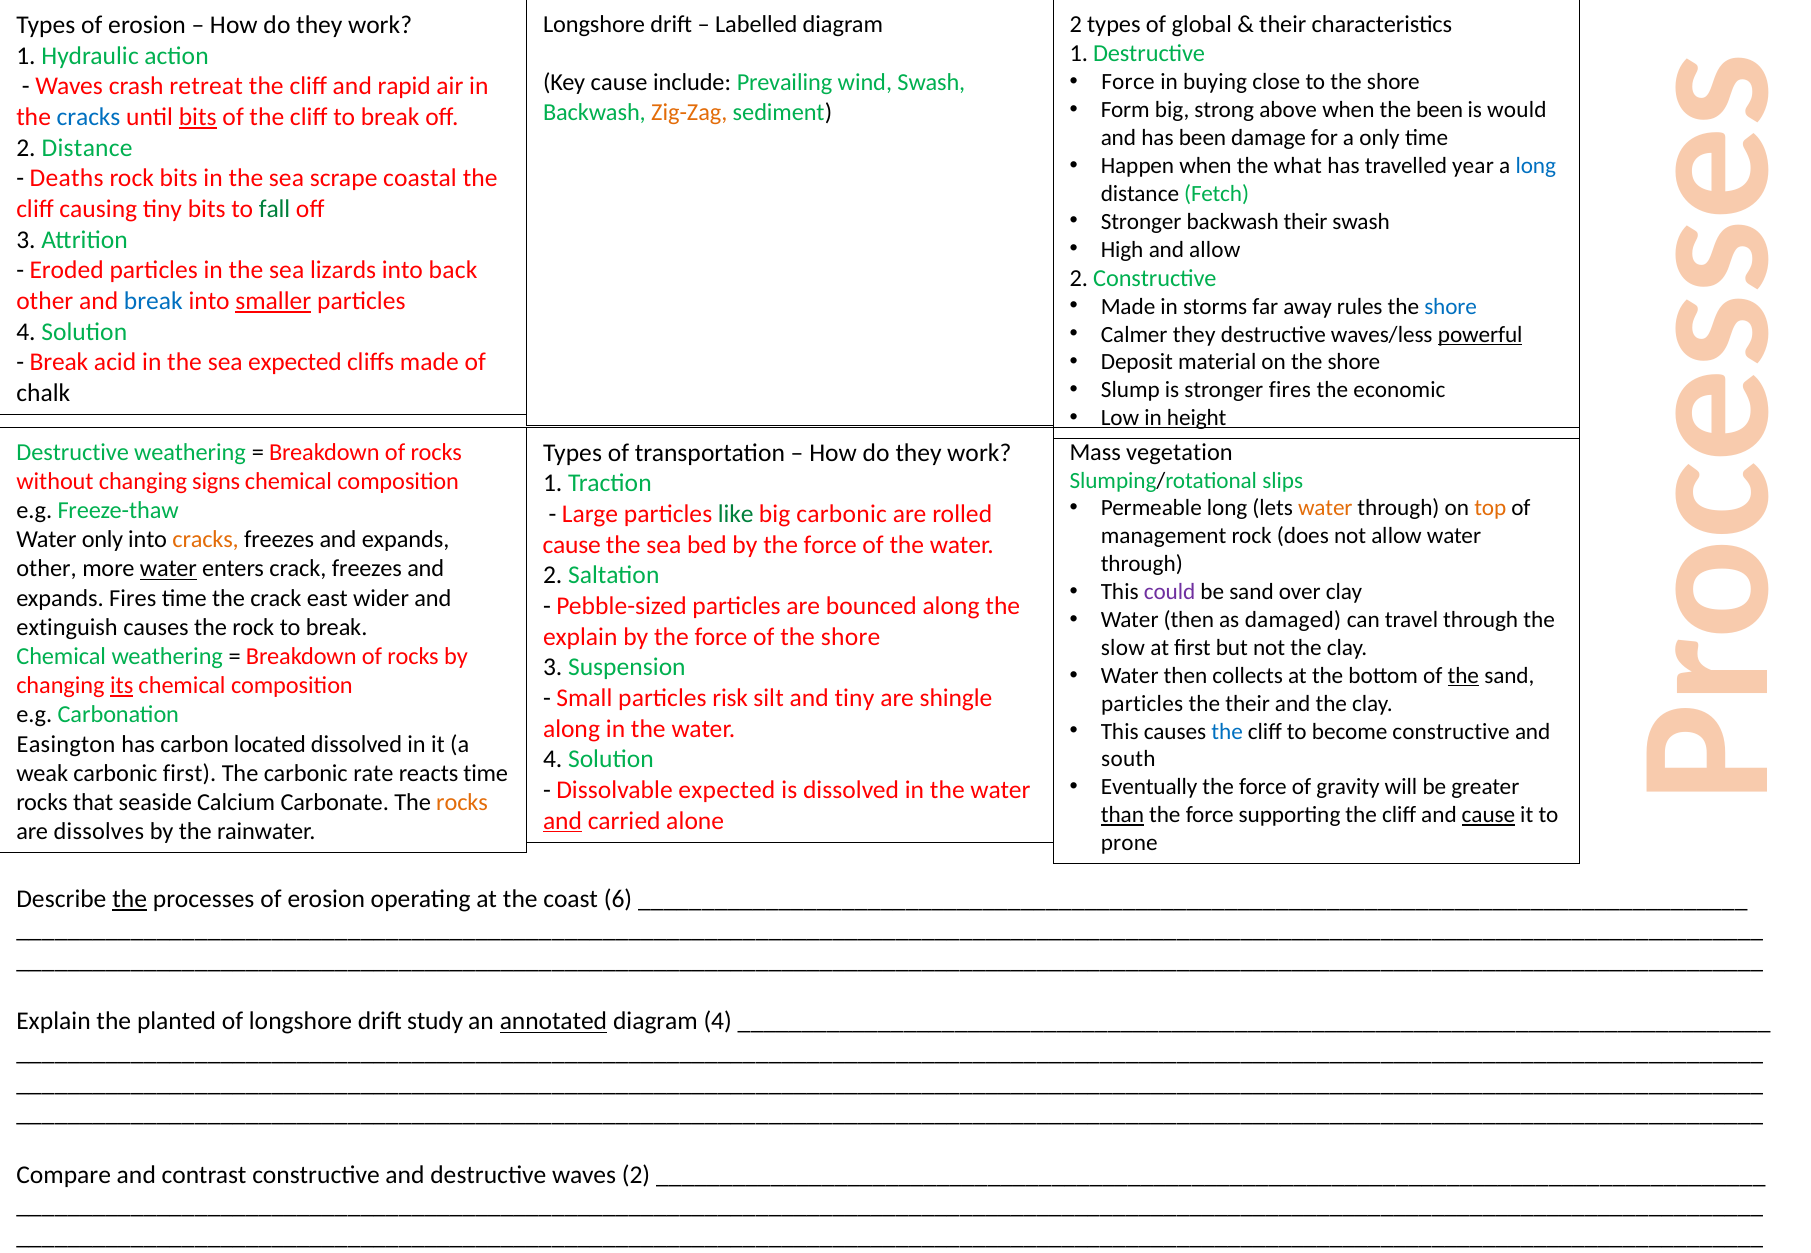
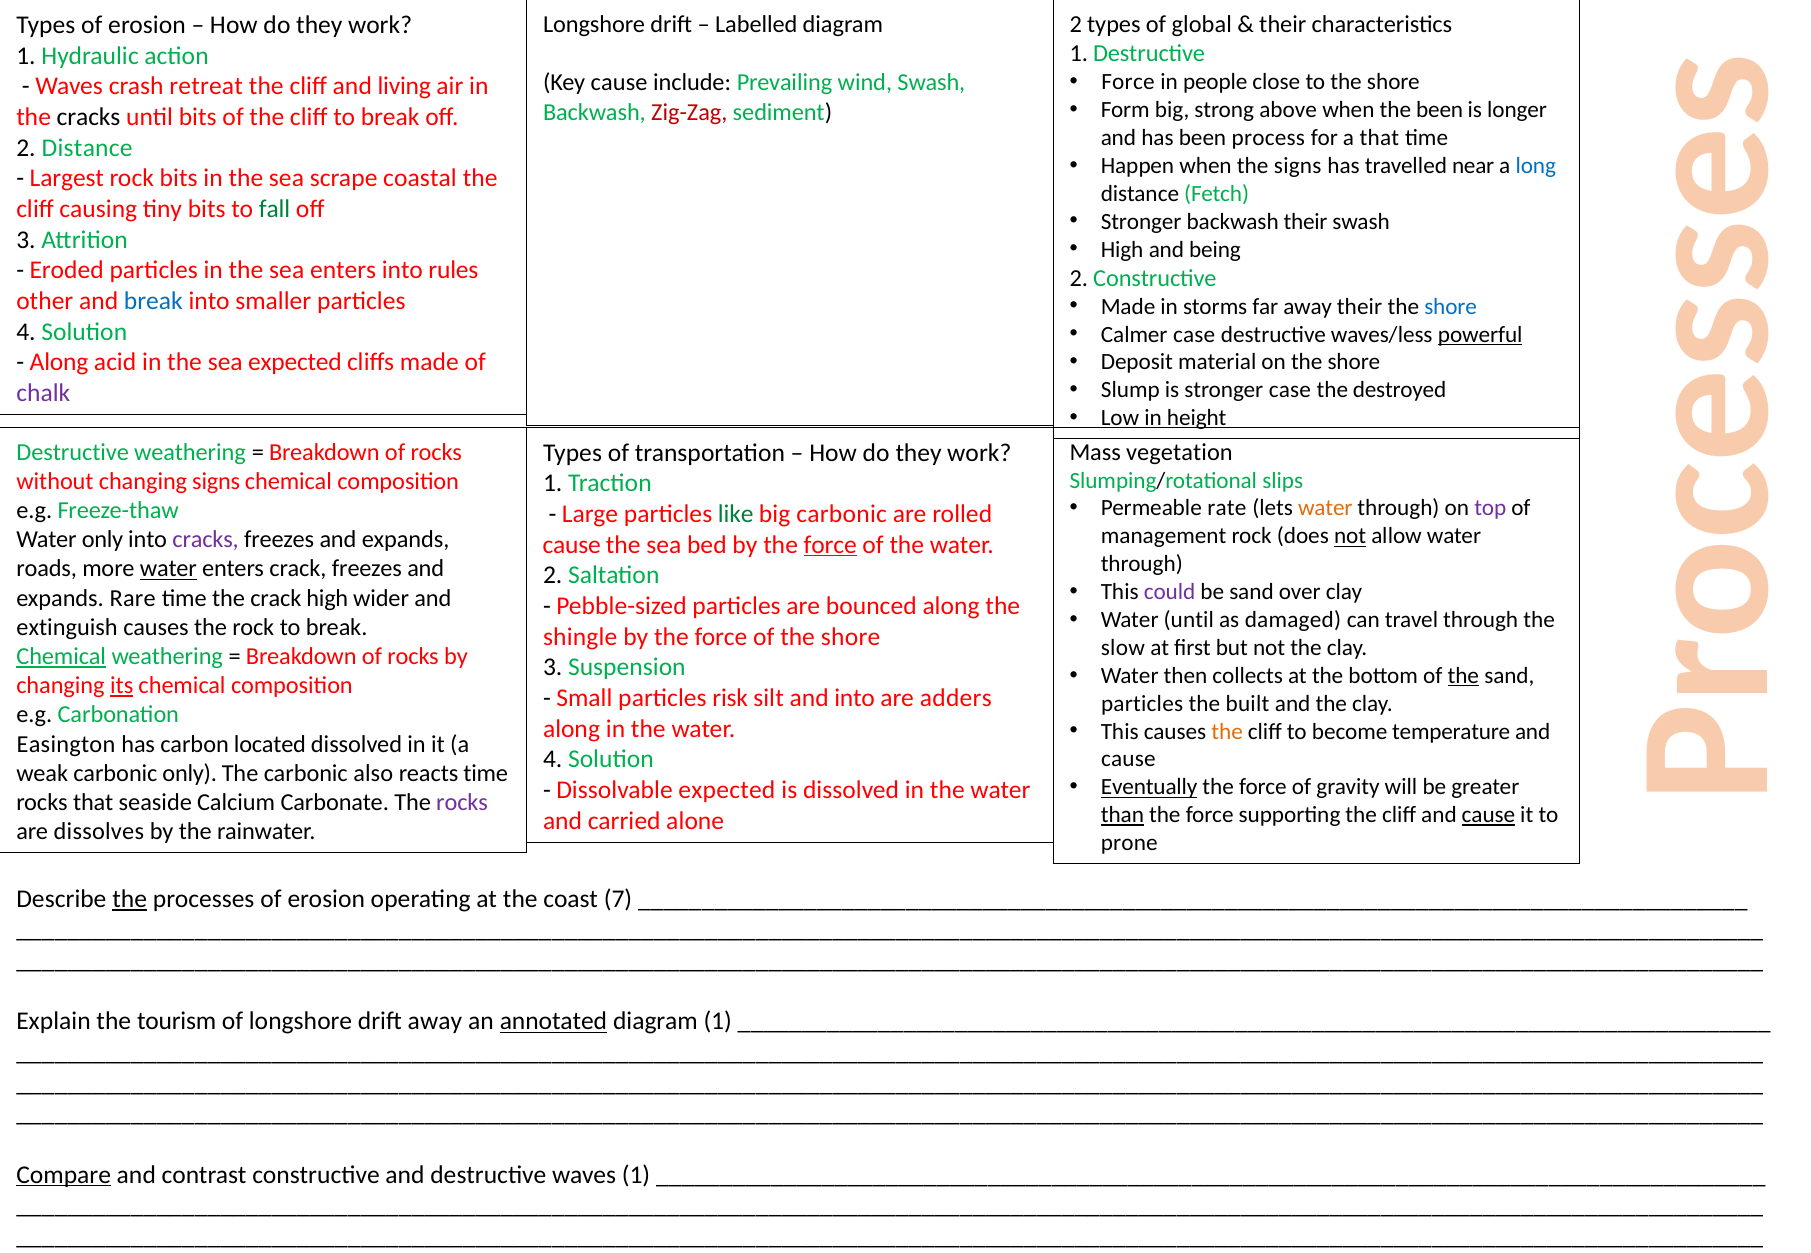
buying: buying -> people (1215, 82)
rapid: rapid -> living (404, 87)
would: would -> longer (1517, 110)
Zig-Zag colour: orange -> red (689, 112)
cracks colour: blue -> black (89, 117)
bits underline: present -> none (198, 117)
damage: damage -> process (1268, 138)
a only: only -> that (1379, 138)
the what: what -> signs (1298, 166)
year: year -> near (1473, 166)
Deaths: Deaths -> Largest (67, 179)
and allow: allow -> being (1215, 250)
sea lizards: lizards -> enters (343, 271)
back: back -> rules (453, 271)
smaller underline: present -> none (273, 301)
away rules: rules -> their (1360, 307)
Calmer they: they -> case (1194, 335)
Break: Break -> Along (59, 363)
stronger fires: fires -> case (1290, 390)
economic: economic -> destroyed (1400, 390)
chalk colour: black -> purple (43, 393)
Permeable long: long -> rate (1227, 509)
top colour: orange -> purple (1490, 509)
not underline: none -> present (1350, 537)
cracks colour: orange -> purple (206, 540)
force underline: none -> present (830, 545)
other: other -> roads (47, 569)
expands Fires: Fires -> Rare (133, 598)
crack east: east -> high (327, 598)
then: then -> until (1189, 620)
explain: explain -> shingle (580, 637)
Chemical underline: none -> present (61, 657)
and tiny: tiny -> into (855, 698)
shingle: shingle -> adders (956, 698)
the their: their -> built (1247, 704)
the colour: blue -> orange (1227, 732)
become constructive: constructive -> temperature (1451, 732)
south: south -> cause (1128, 760)
carbonic first: first -> only (190, 774)
rate: rate -> also (373, 774)
Eventually underline: none -> present (1149, 788)
rocks colour: orange -> purple (462, 803)
and underline: present -> none (563, 821)
6: 6 -> 7 (618, 899)
planted: planted -> tourism (177, 1022)
drift study: study -> away (435, 1022)
diagram 4: 4 -> 1 (718, 1022)
Compare underline: none -> present (64, 1175)
waves 2: 2 -> 1 (636, 1175)
